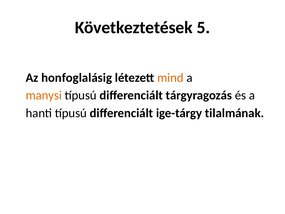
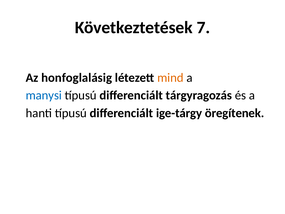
5: 5 -> 7 (203, 28)
manysi colour: orange -> blue (44, 95)
tilalmának: tilalmának -> öregítenek (235, 113)
